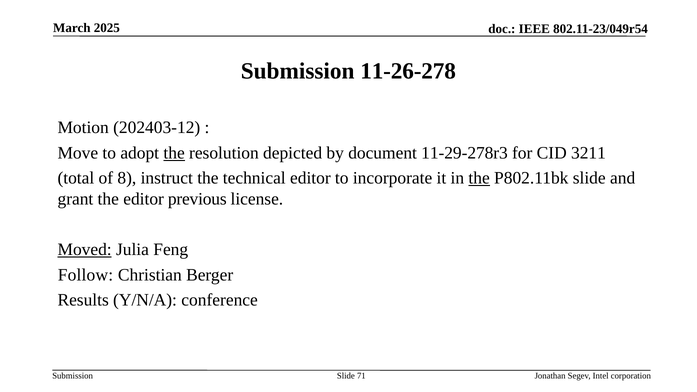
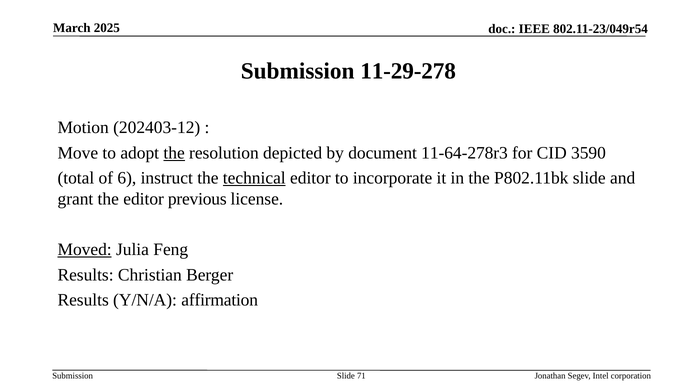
11-26-278: 11-26-278 -> 11-29-278 (408, 71)
11-29-278r3: 11-29-278r3 -> 11-64-278r3 (465, 153)
3211: 3211 -> 3590 (588, 153)
8: 8 -> 6 (127, 178)
technical underline: none -> present (254, 178)
the underline: present -> none (479, 178)
Follow: Follow -> Results (86, 275)
conference: conference -> affirmation (220, 300)
